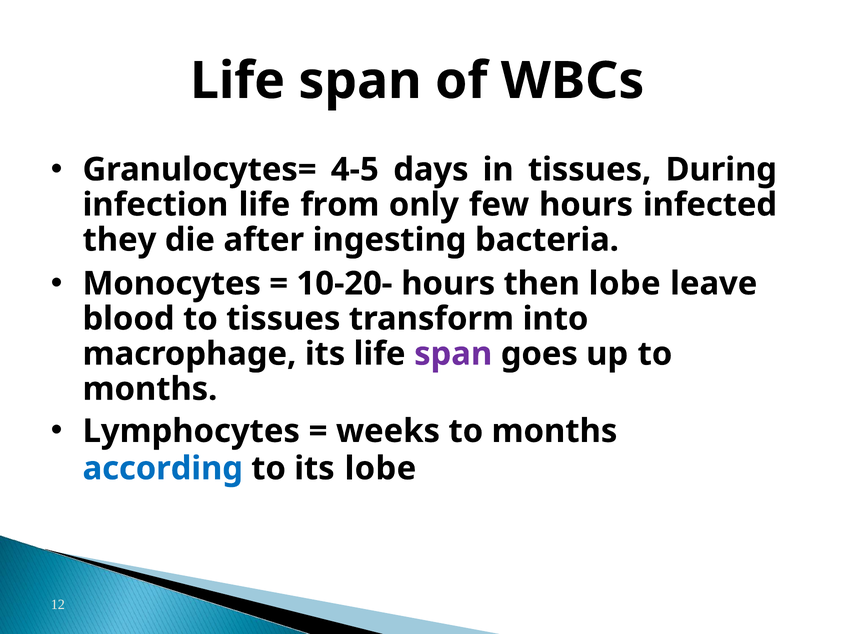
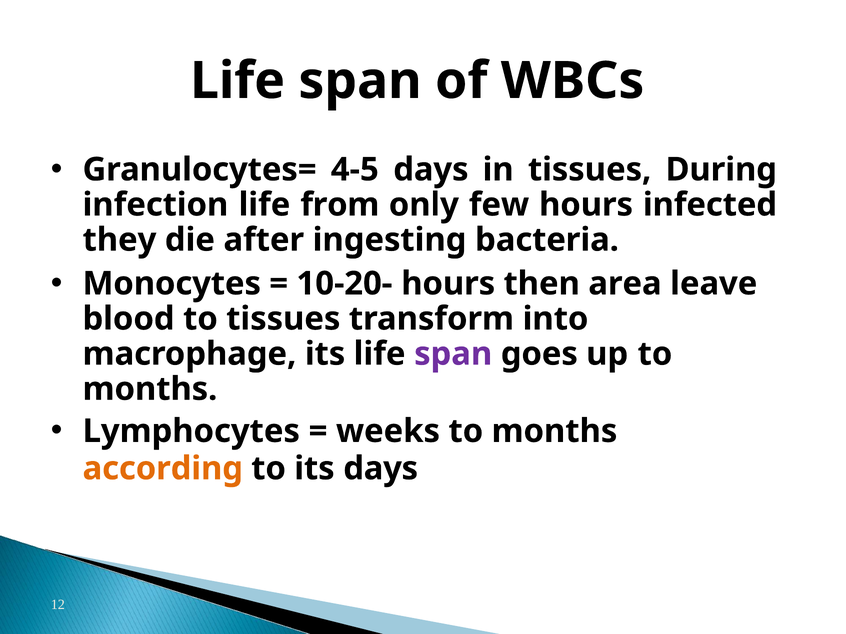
then lobe: lobe -> area (625, 284)
according colour: blue -> orange (163, 469)
its lobe: lobe -> days (381, 469)
